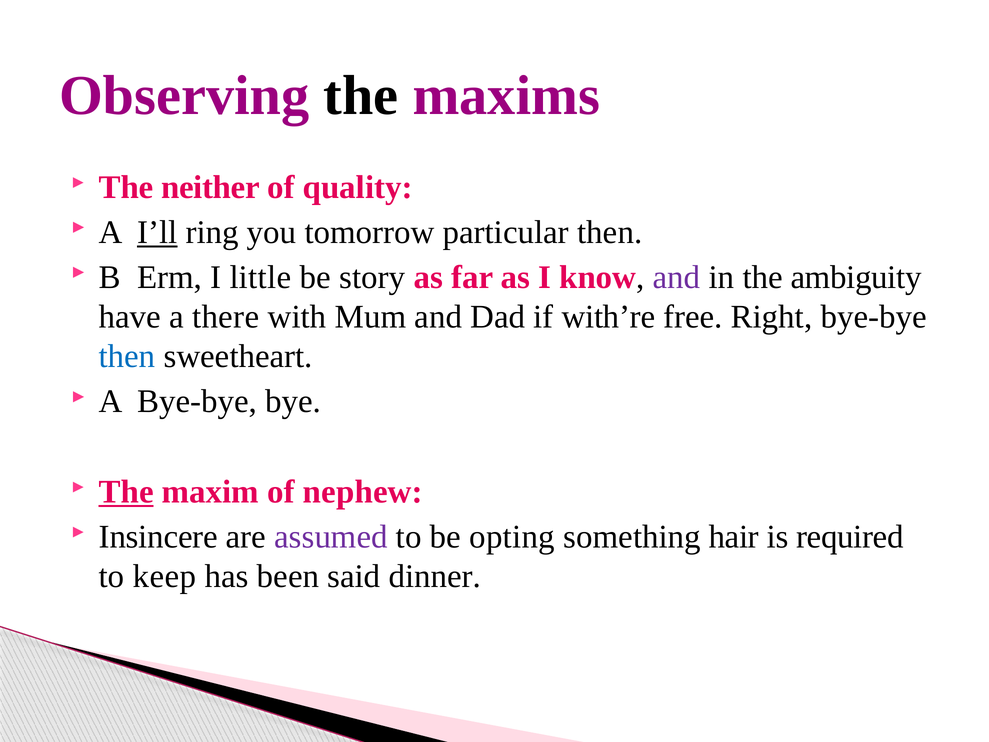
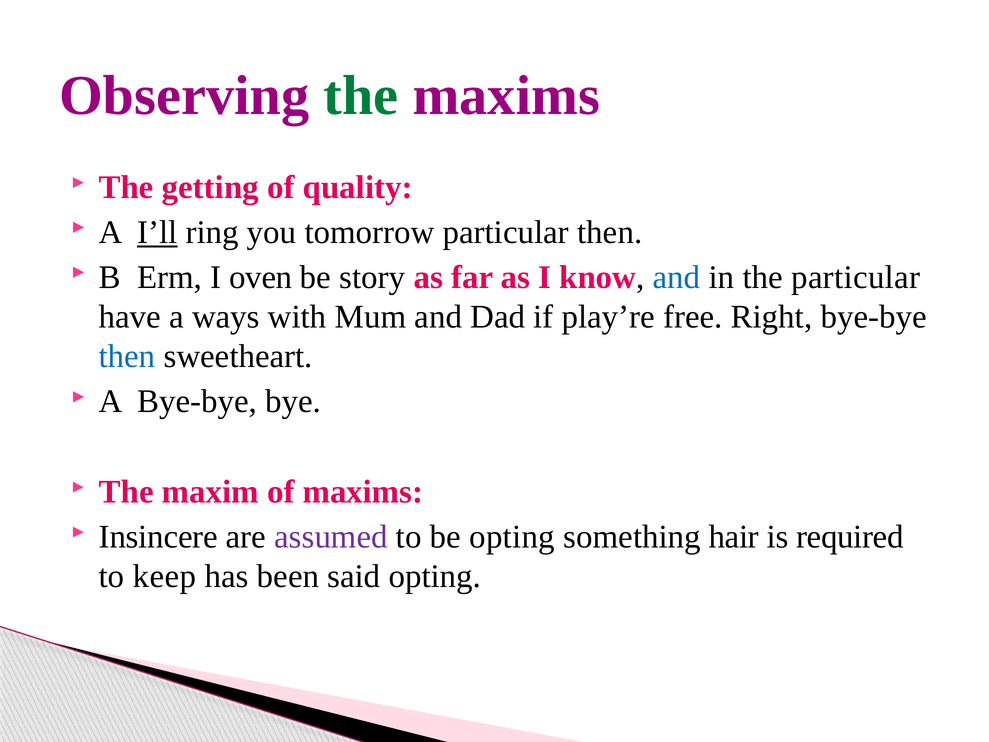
the colour: black -> green (361, 95)
neither: neither -> getting (210, 187)
little: little -> oven (261, 277)
and colour: purple -> blue (677, 277)
the ambiguity: ambiguity -> particular (856, 277)
there: there -> ways (226, 317)
with’re: with’re -> play’re (608, 317)
The underline: present -> none (126, 492)
of nephew: nephew -> maxims (363, 492)
said dinner: dinner -> opting (435, 576)
